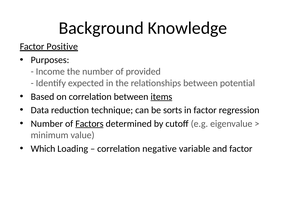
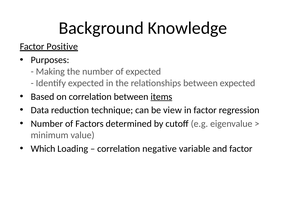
Income: Income -> Making (50, 72)
of provided: provided -> expected (143, 72)
between potential: potential -> expected (237, 83)
sorts: sorts -> view (173, 110)
Factors underline: present -> none (89, 124)
